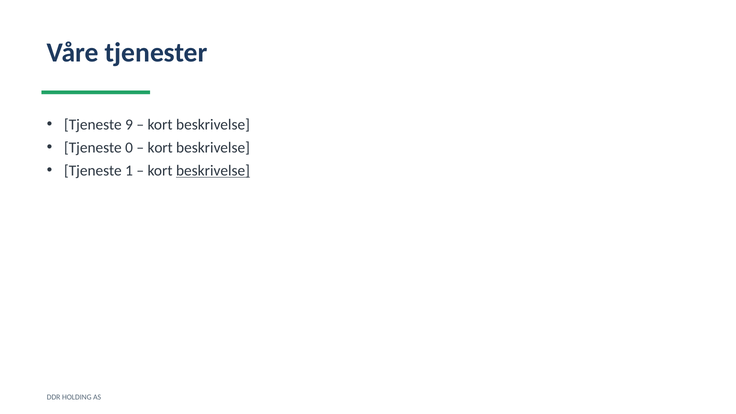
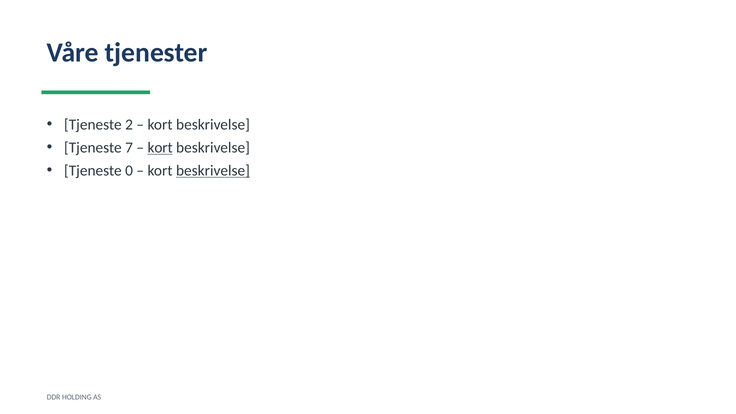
9: 9 -> 2 (129, 125)
0: 0 -> 7 (129, 148)
kort underline: none -> present (160, 148)
1: 1 -> 0 (129, 171)
